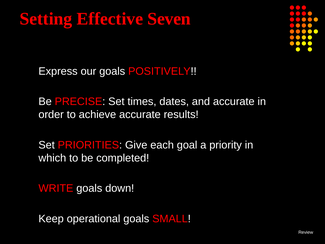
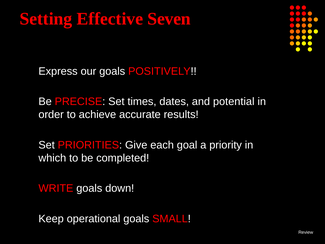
and accurate: accurate -> potential (234, 102)
